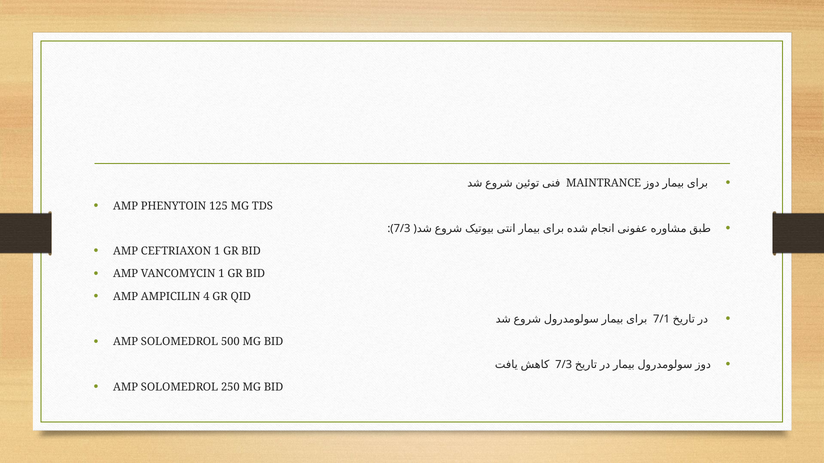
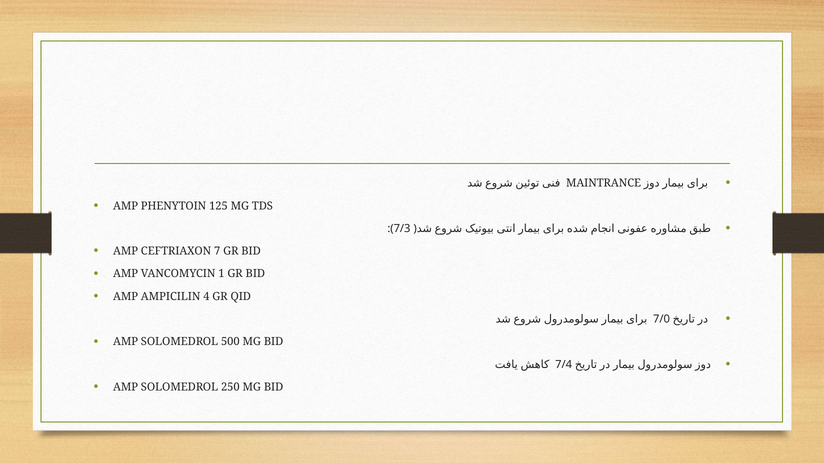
CEFTRIAXON 1: 1 -> 7 (217, 251)
7/1: 7/1 -> 7/0 (661, 319)
7/3: 7/3 -> 7/4 (564, 365)
